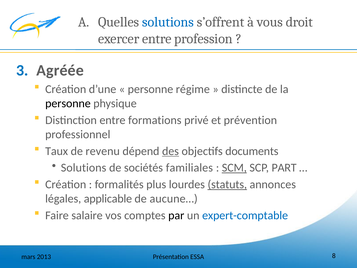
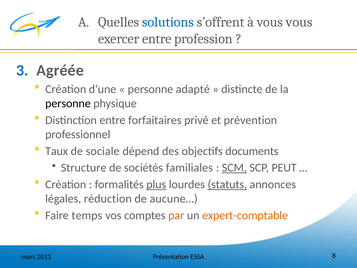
vous droit: droit -> vous (299, 22)
régime: régime -> adapté (193, 89)
formations: formations -> forfaitaires (155, 120)
revenu: revenu -> sociale (103, 151)
des underline: present -> none (171, 151)
Solutions: Solutions -> Structure (84, 168)
PART: PART -> PEUT (284, 168)
plus underline: none -> present (156, 184)
applicable: applicable -> réduction (108, 199)
salaire: salaire -> temps (87, 215)
par colour: black -> orange (176, 215)
expert-comptable colour: blue -> orange (245, 215)
